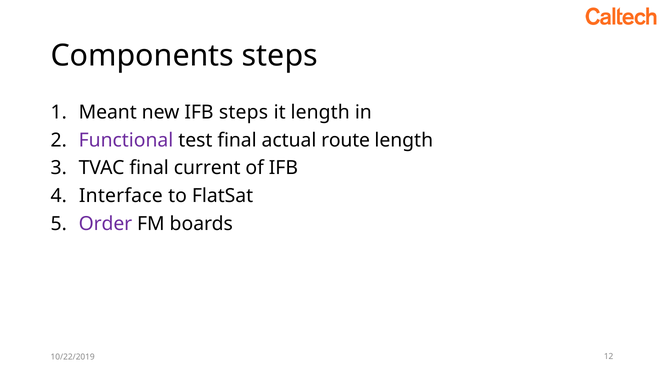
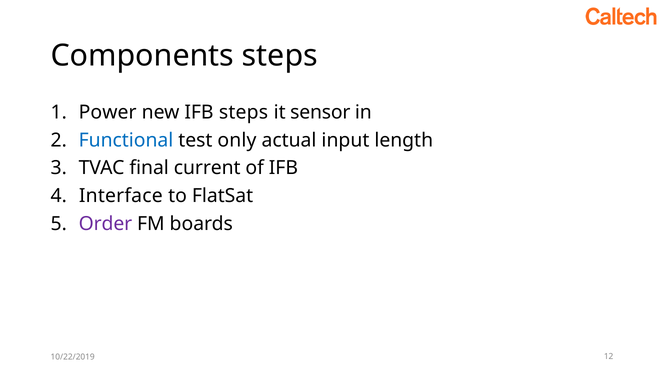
Meant: Meant -> Power (108, 112)
it length: length -> sensor (320, 112)
Functional colour: purple -> blue (126, 140)
test final: final -> only (237, 140)
route: route -> input (345, 140)
